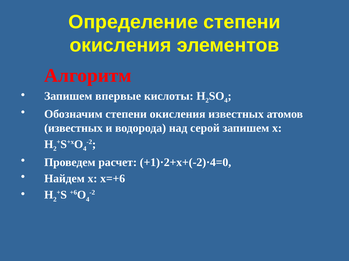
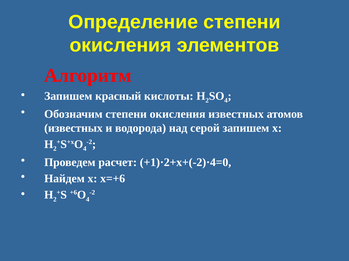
впервые: впервые -> красный (118, 96)
